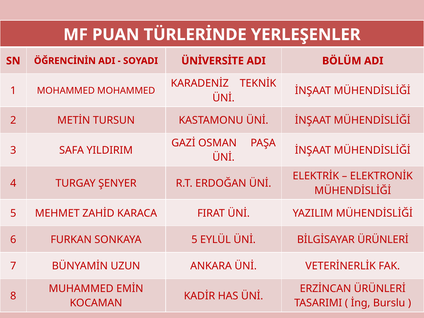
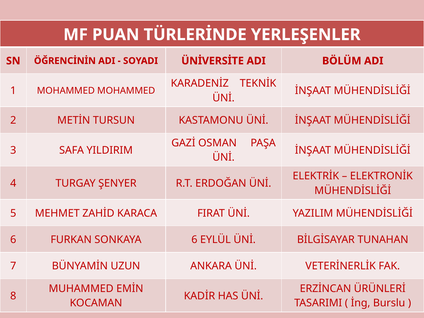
SONKAYA 5: 5 -> 6 (194, 240)
BİLGİSAYAR ÜRÜNLERİ: ÜRÜNLERİ -> TUNAHAN (383, 240)
